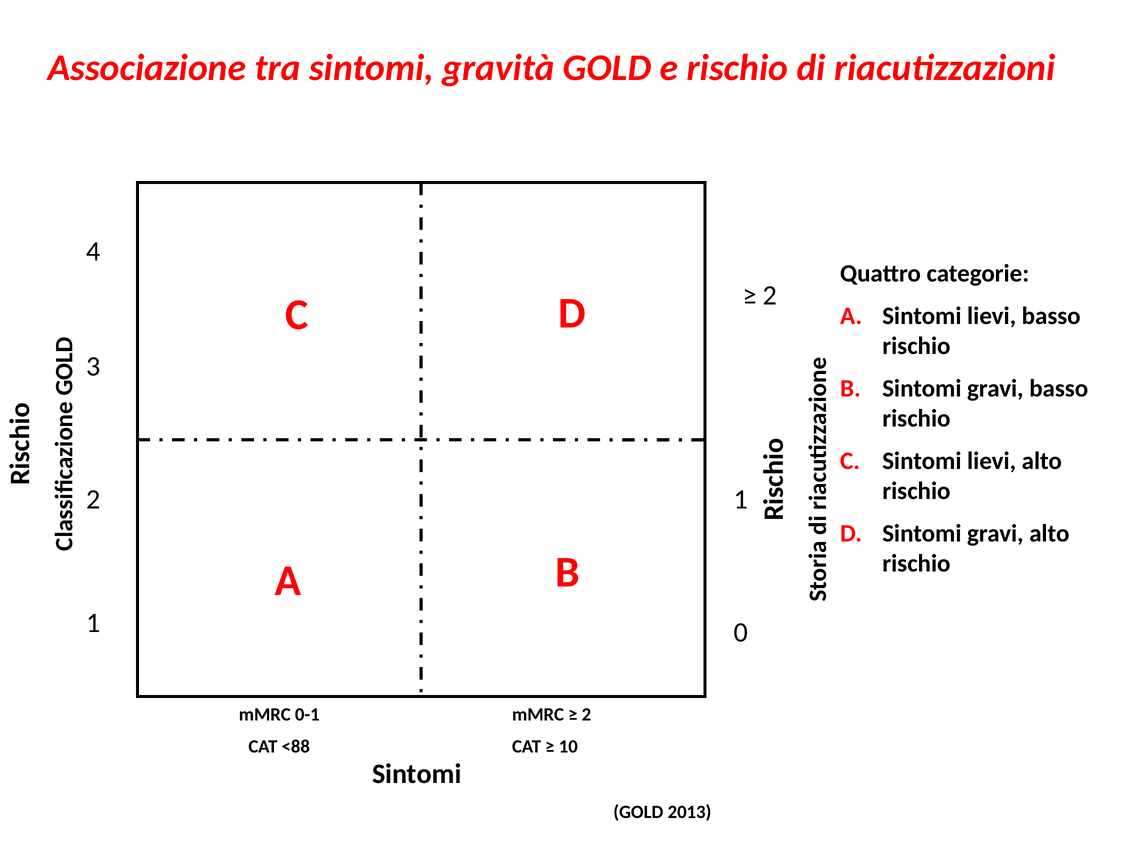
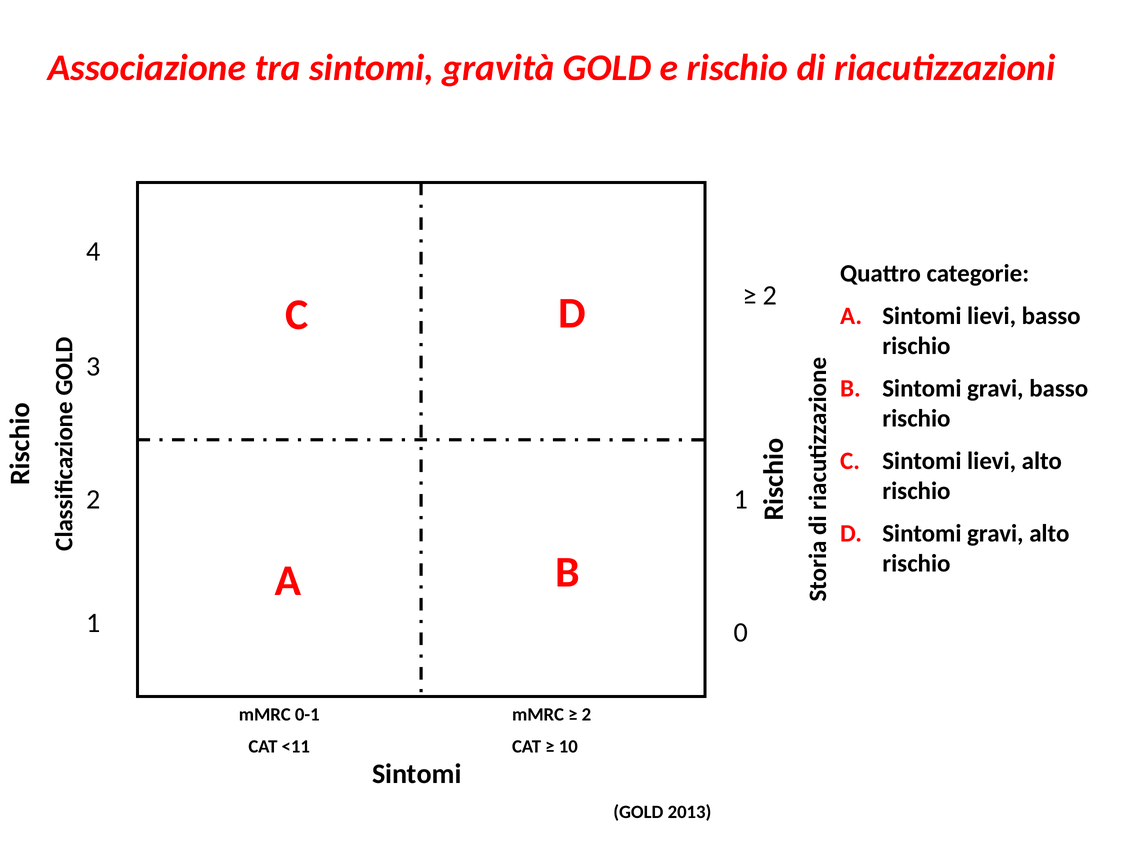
<88: <88 -> <11 (296, 747)
